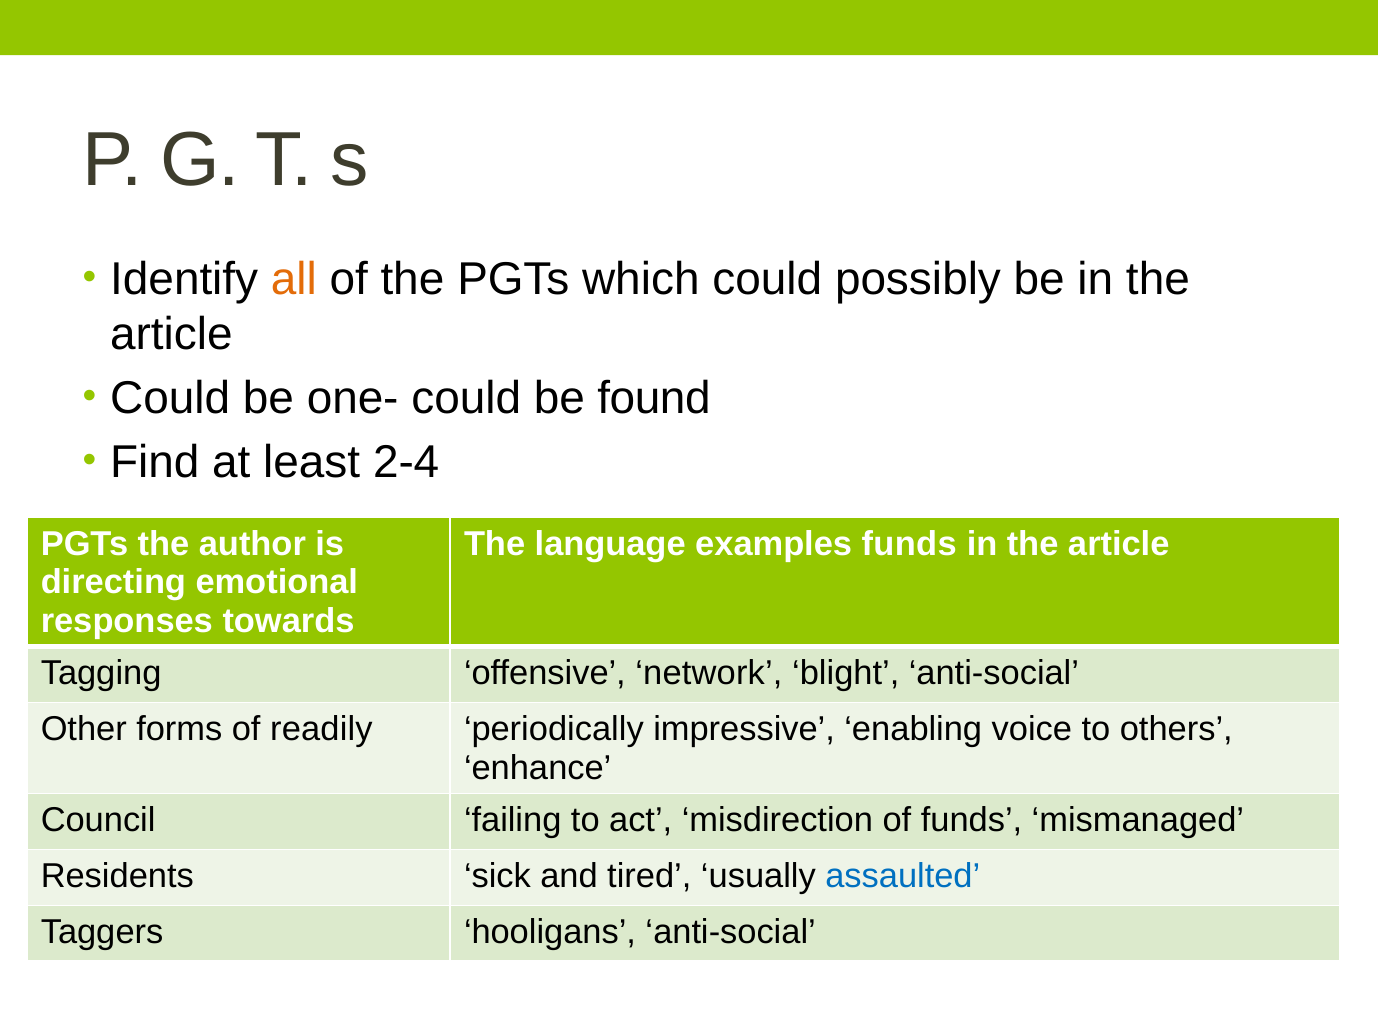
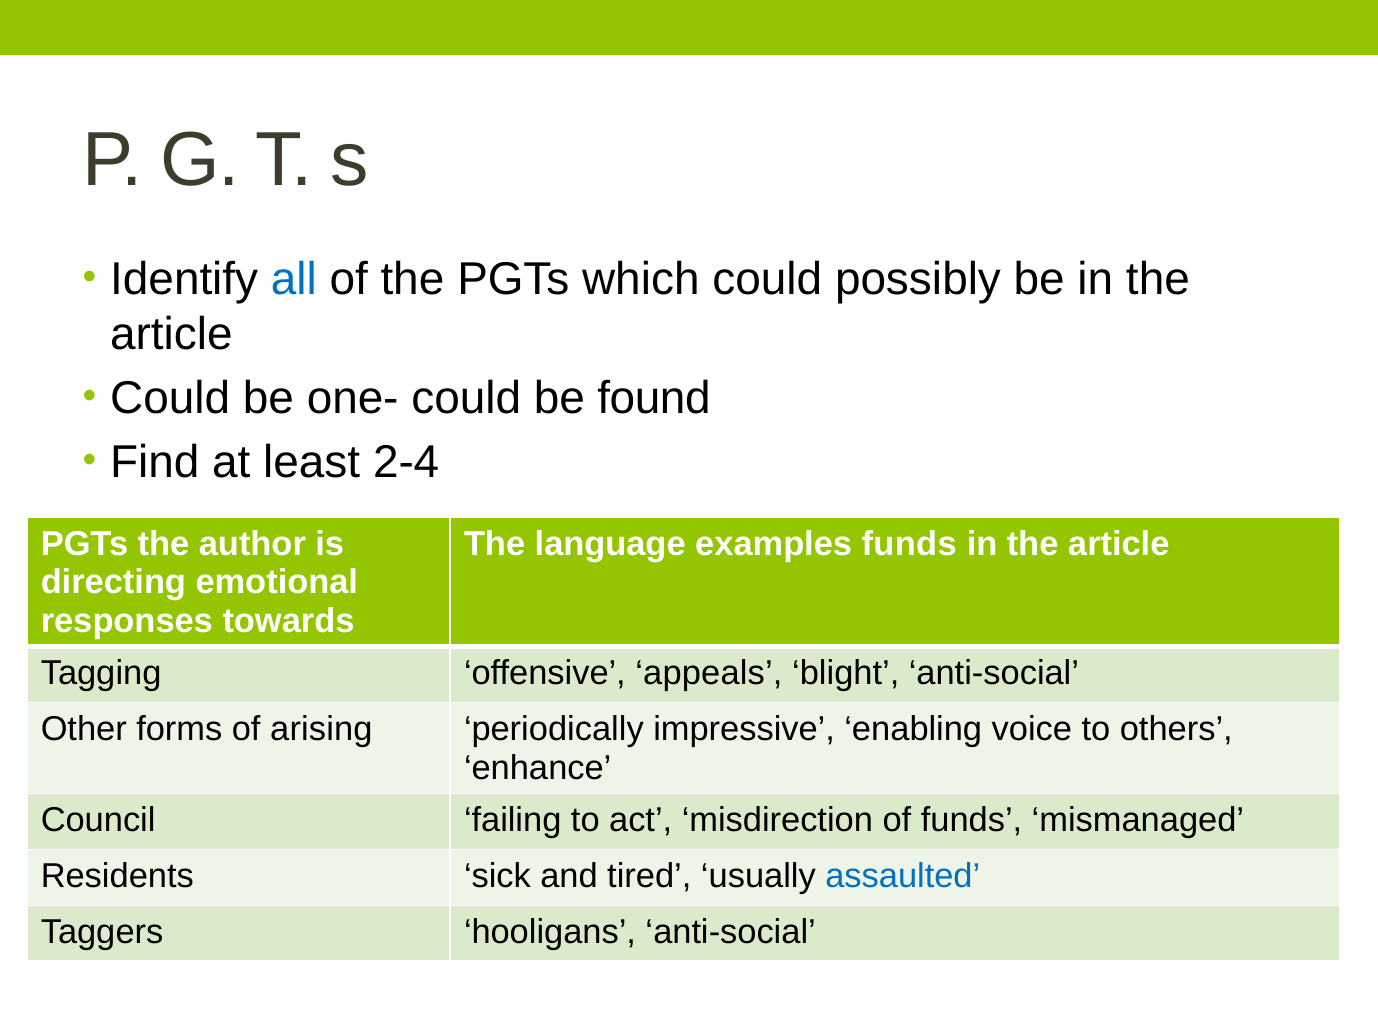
all colour: orange -> blue (294, 279)
network: network -> appeals (709, 673)
readily: readily -> arising (321, 729)
